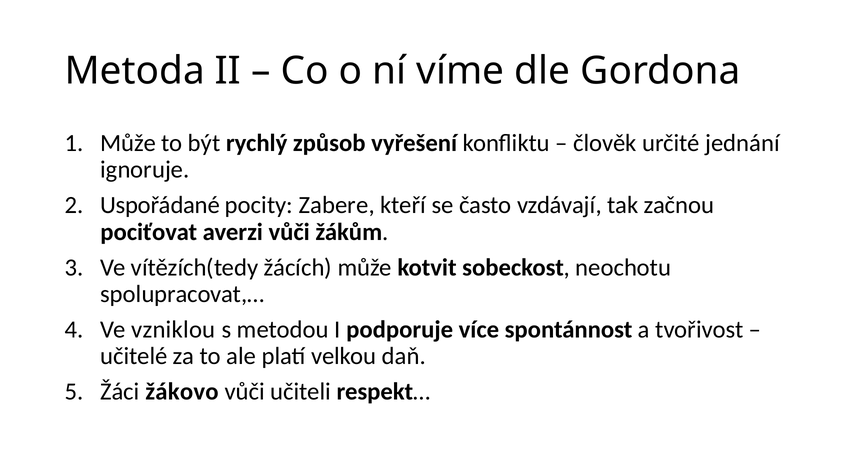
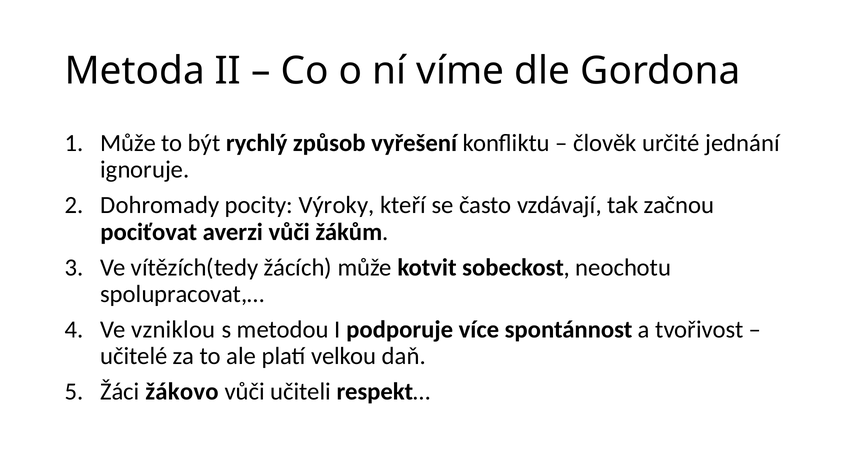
Uspořádané: Uspořádané -> Dohromady (160, 205)
Zabere: Zabere -> Výroky (337, 205)
